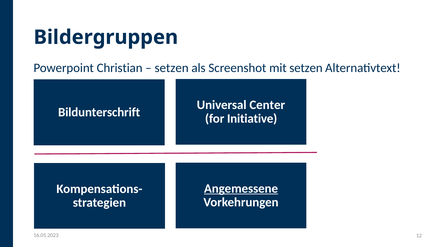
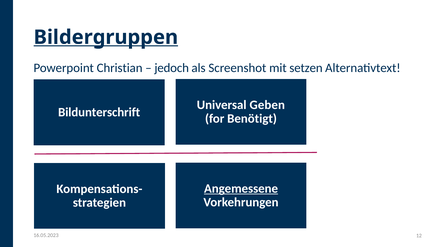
Bildergruppen underline: none -> present (106, 37)
setzen: setzen -> jedoch (172, 68)
Center: Center -> Geben (267, 105)
Initiative: Initiative -> Benötigt (252, 119)
